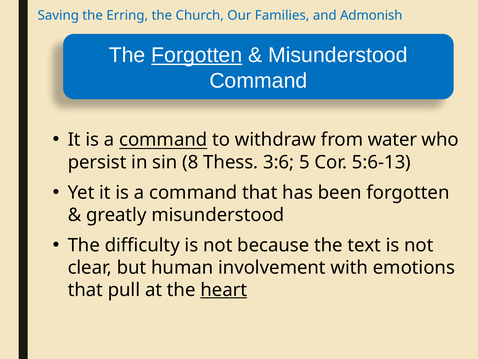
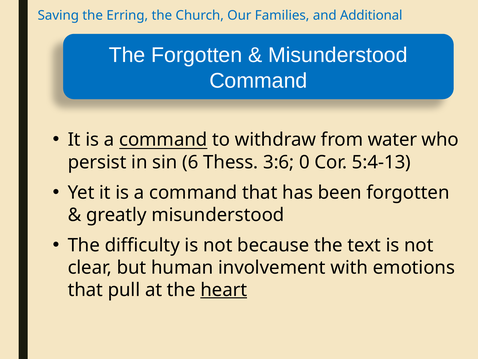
Admonish: Admonish -> Additional (371, 15)
Forgotten underline: present -> none (197, 55)
8: 8 -> 6 (190, 162)
5: 5 -> 0 (304, 162)
5:6-13: 5:6-13 -> 5:4-13 (381, 162)
